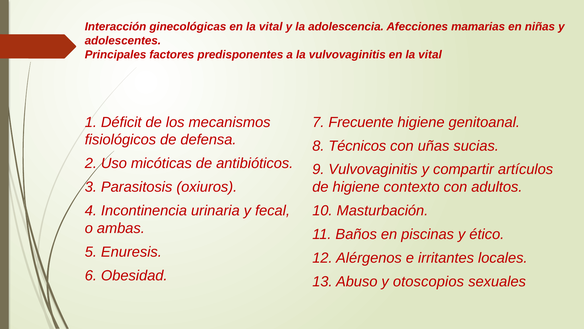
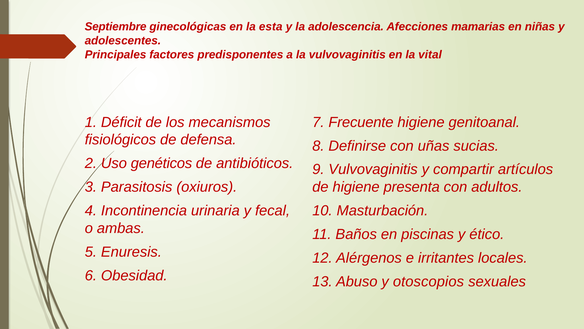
Interacción: Interacción -> Septiembre (116, 27)
ginecológicas en la vital: vital -> esta (271, 27)
Técnicos: Técnicos -> Definirse (357, 146)
micóticas: micóticas -> genéticos (161, 163)
contexto: contexto -> presenta (412, 187)
